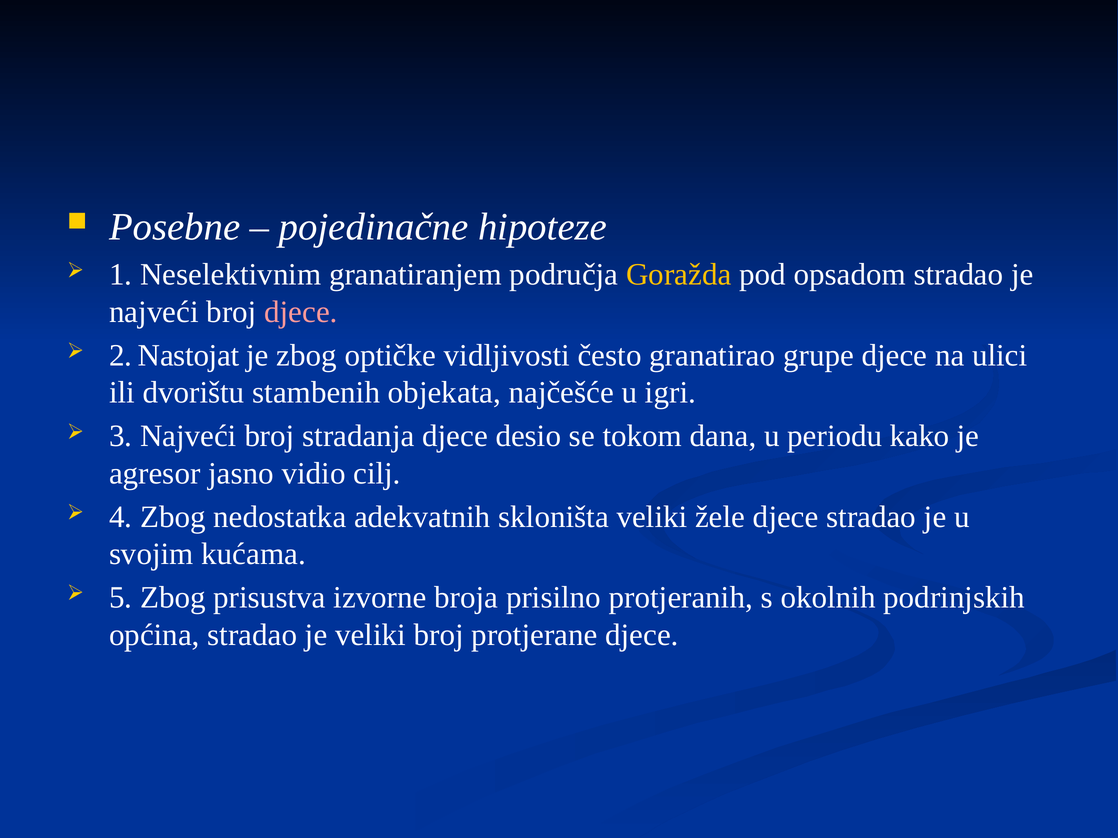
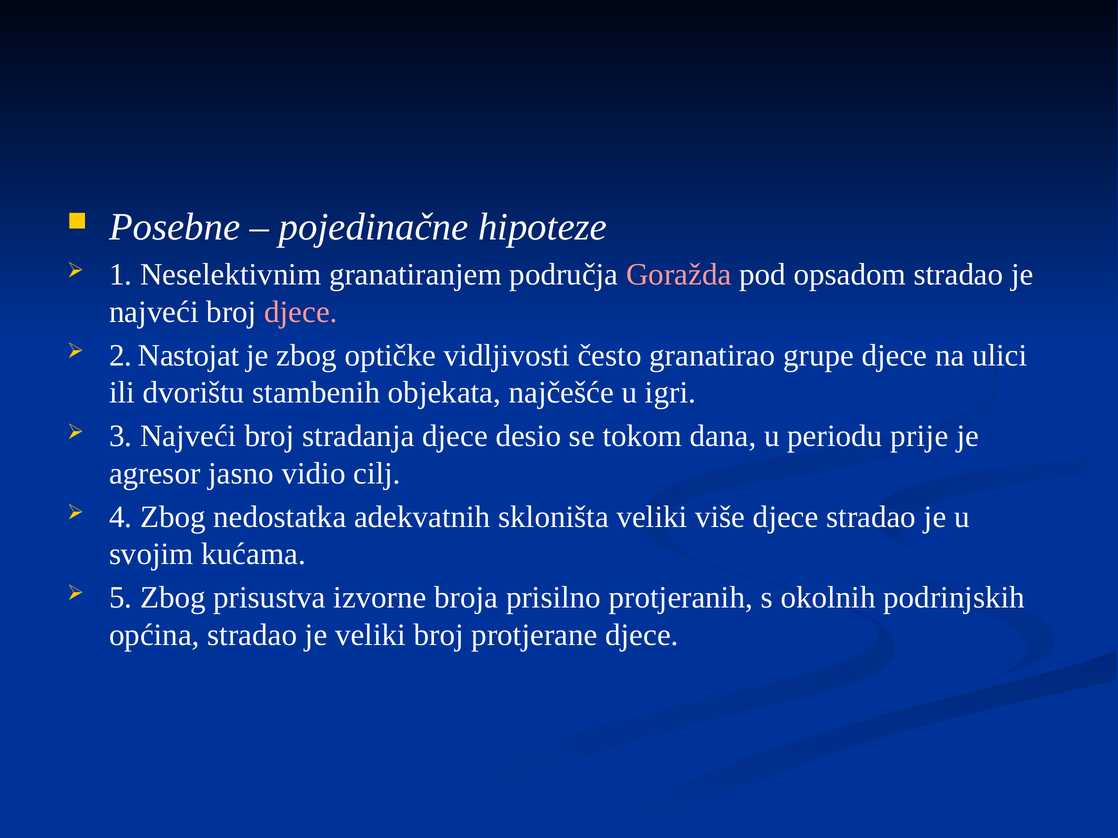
Goražda colour: yellow -> pink (679, 275)
kako: kako -> prije (919, 436)
žele: žele -> više (720, 517)
